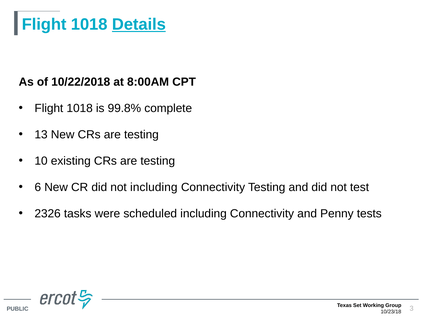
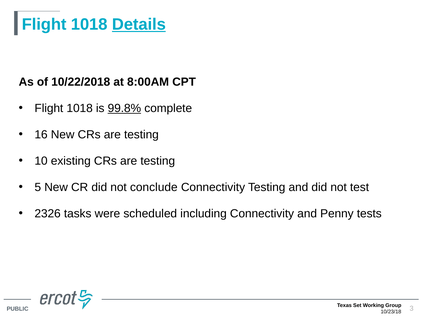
99.8% underline: none -> present (124, 108)
13: 13 -> 16 (41, 135)
6: 6 -> 5 (38, 187)
not including: including -> conclude (154, 187)
